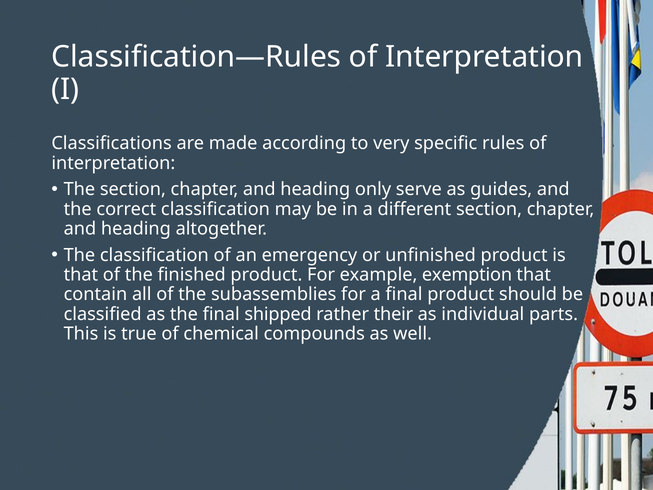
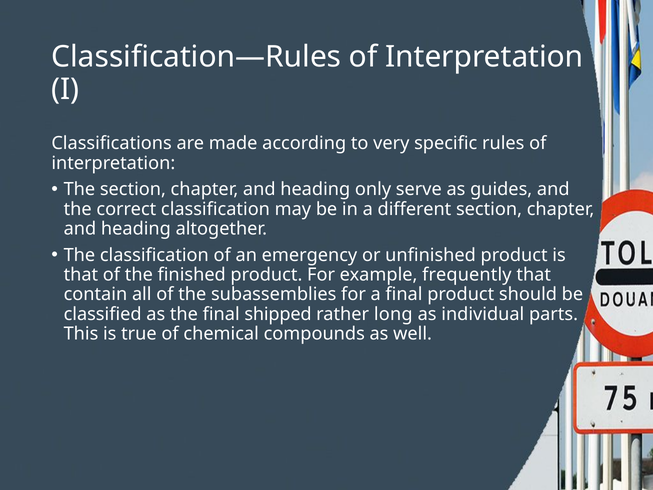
exemption: exemption -> frequently (467, 275)
their: their -> long (393, 314)
